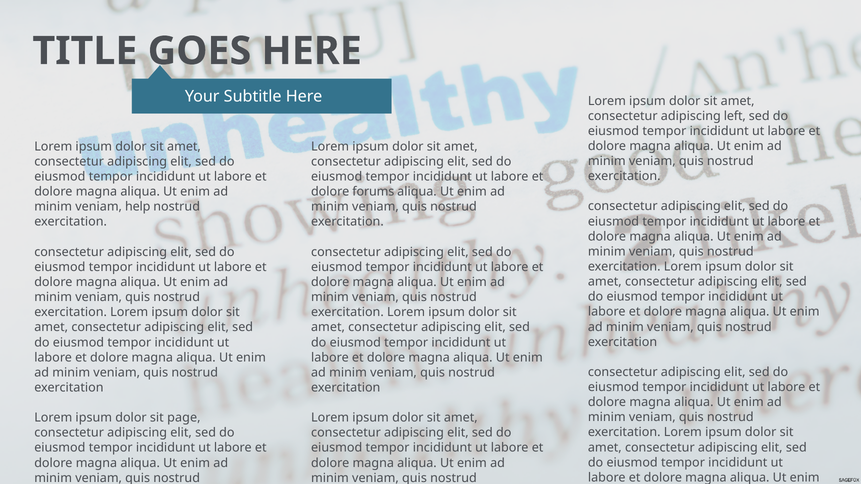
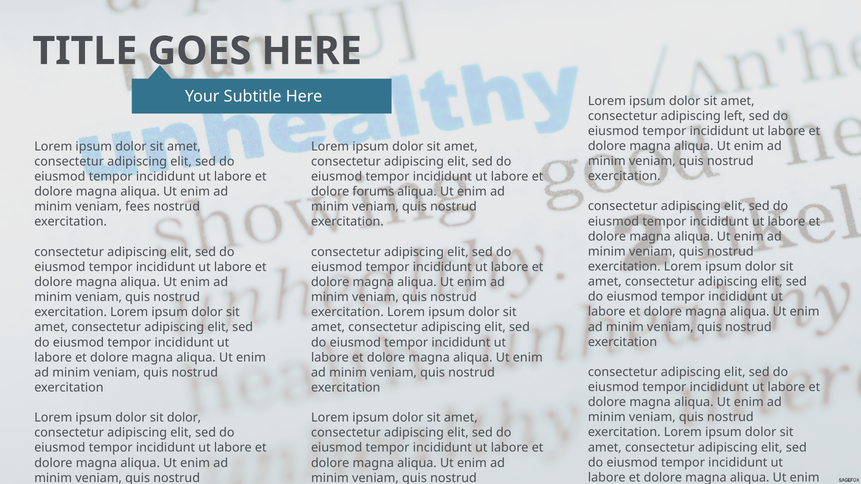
help: help -> fees (138, 207)
sit page: page -> dolor (184, 418)
